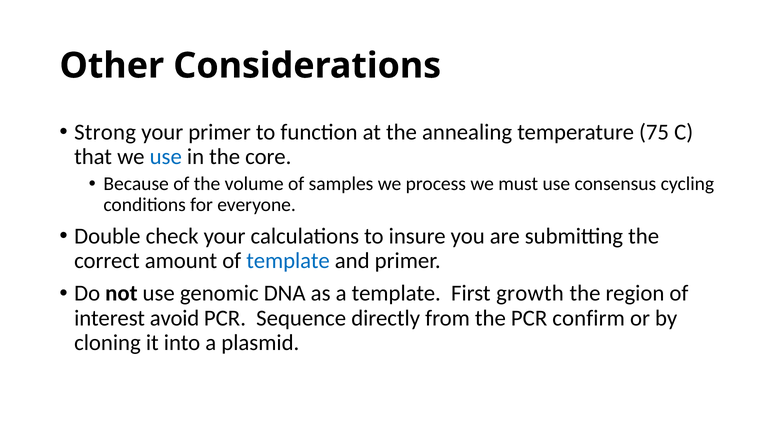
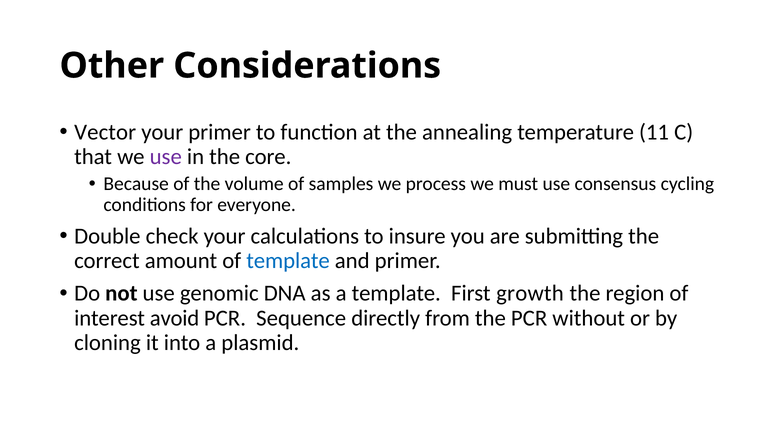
Strong: Strong -> Vector (105, 132)
75: 75 -> 11 (654, 132)
use colour: blue -> purple (166, 157)
confirm: confirm -> without (589, 318)
